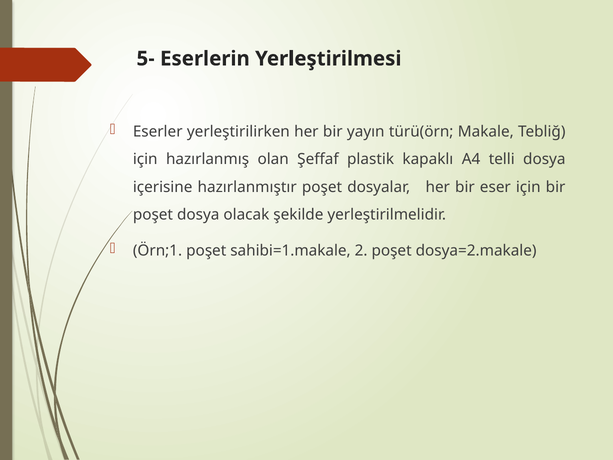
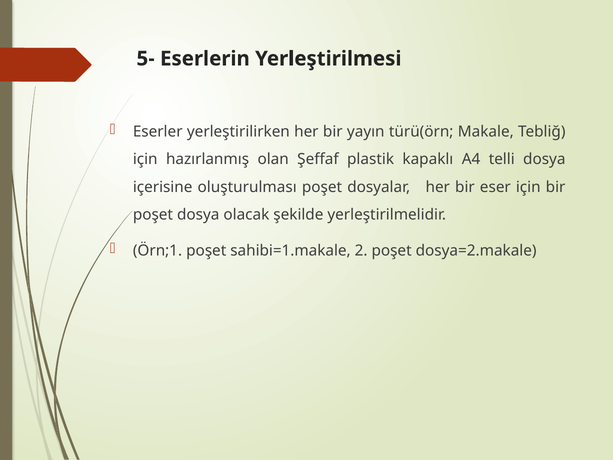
hazırlanmıştır: hazırlanmıştır -> oluşturulması (247, 187)
